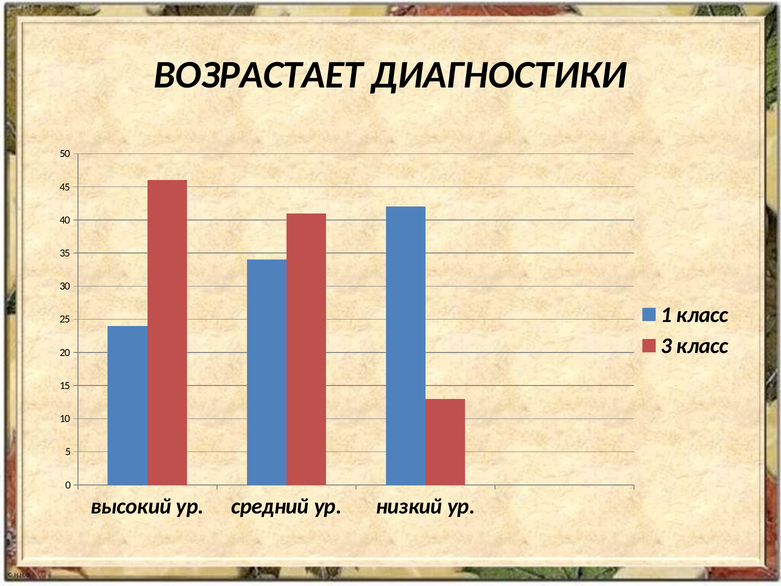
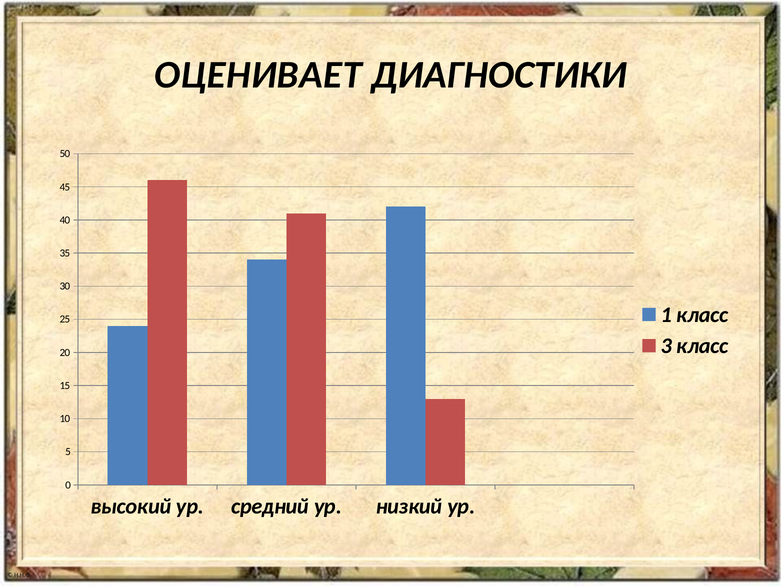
ВОЗРАСТАЕТ: ВОЗРАСТАЕТ -> ОЦЕНИВАЕТ (258, 75)
